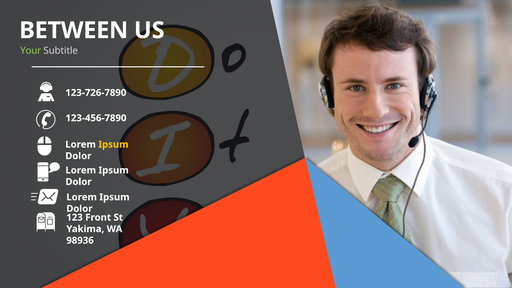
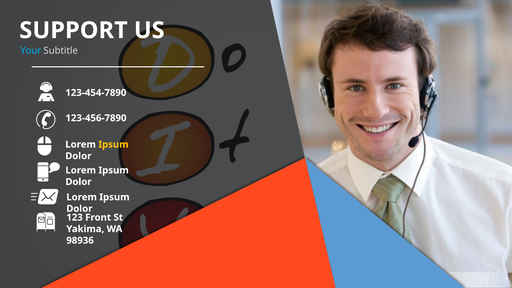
BETWEEN: BETWEEN -> SUPPORT (74, 30)
Your colour: light green -> light blue (31, 51)
123-726-7890: 123-726-7890 -> 123-454-7890 (96, 93)
